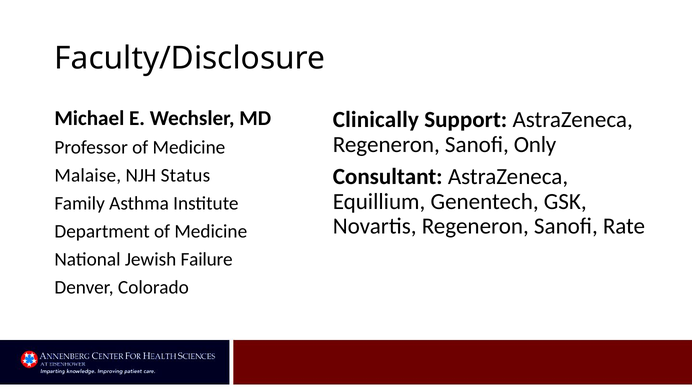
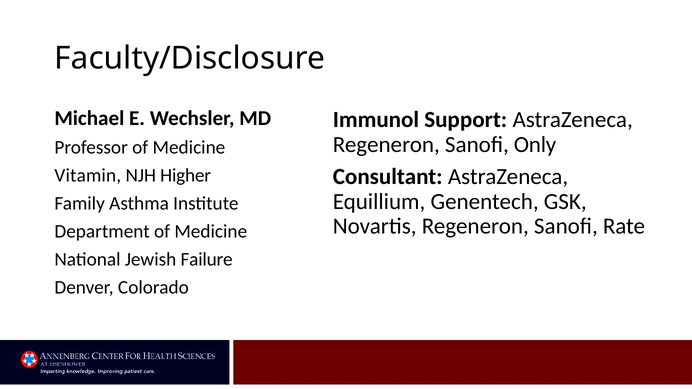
Clinically: Clinically -> Immunol (376, 120)
Malaise: Malaise -> Vitamin (88, 175)
Status: Status -> Higher (186, 175)
